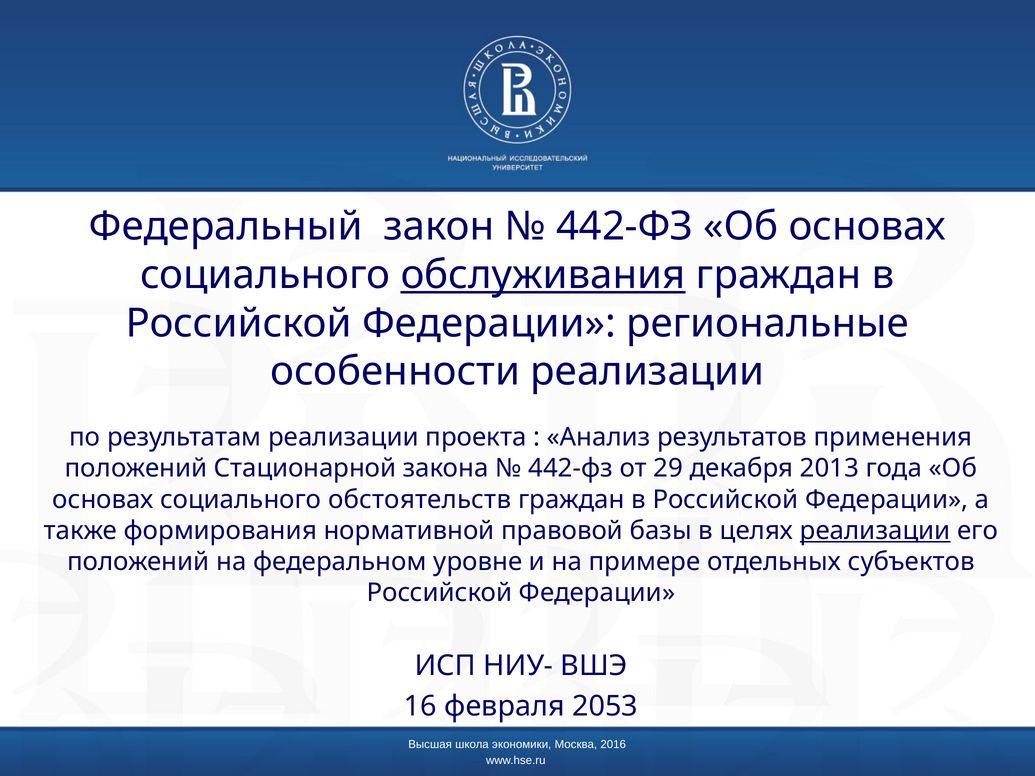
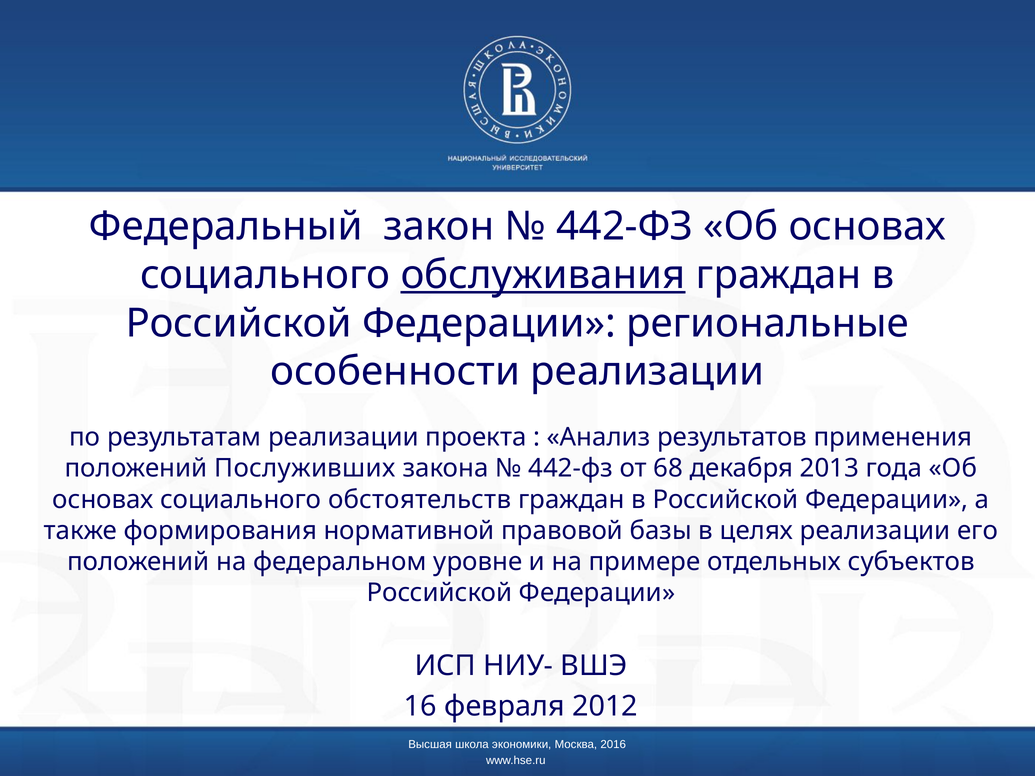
Стационарной: Стационарной -> Послуживших (305, 469)
29: 29 -> 68 (668, 469)
реализации underline: present -> none (875, 531)
2053: 2053 -> 2012 (605, 706)
